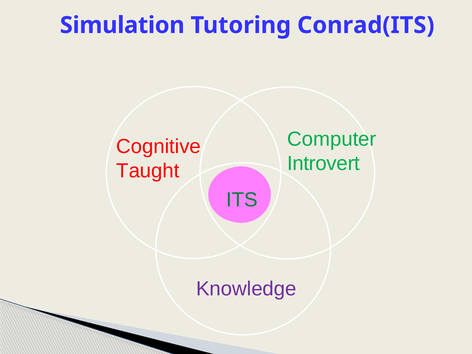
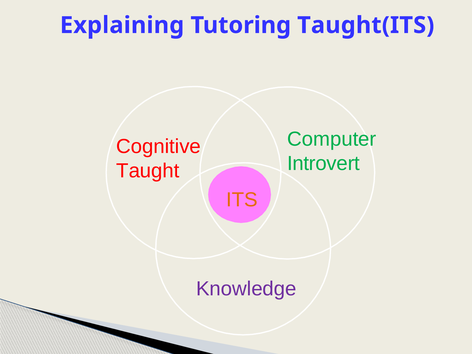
Simulation: Simulation -> Explaining (122, 25)
Conrad(ITS: Conrad(ITS -> Taught(ITS (366, 25)
ITS colour: green -> orange (242, 200)
